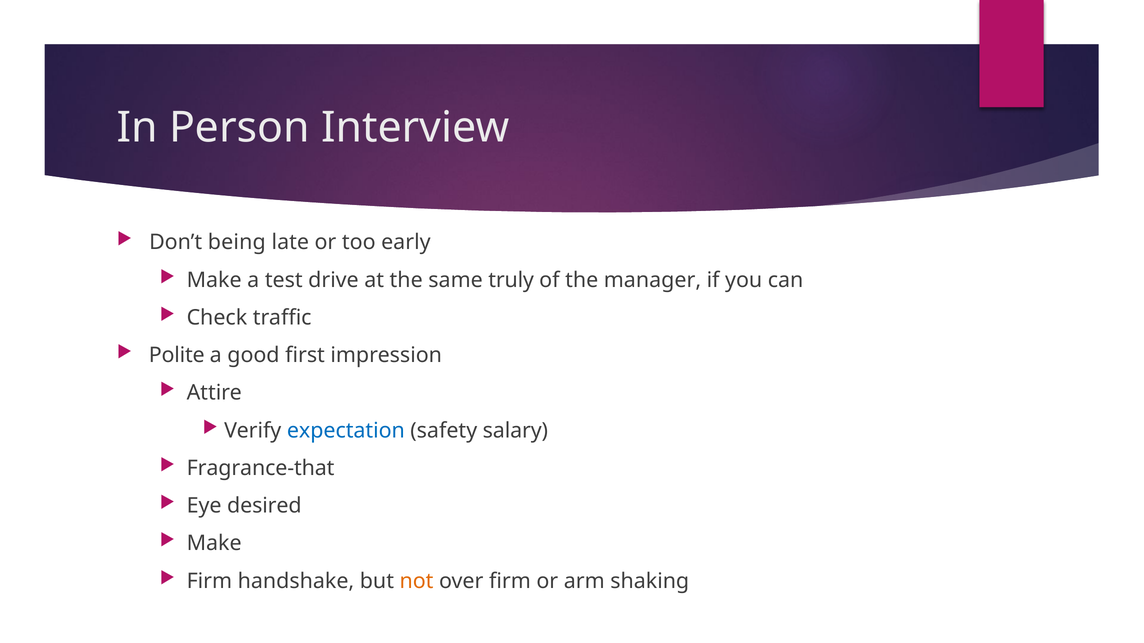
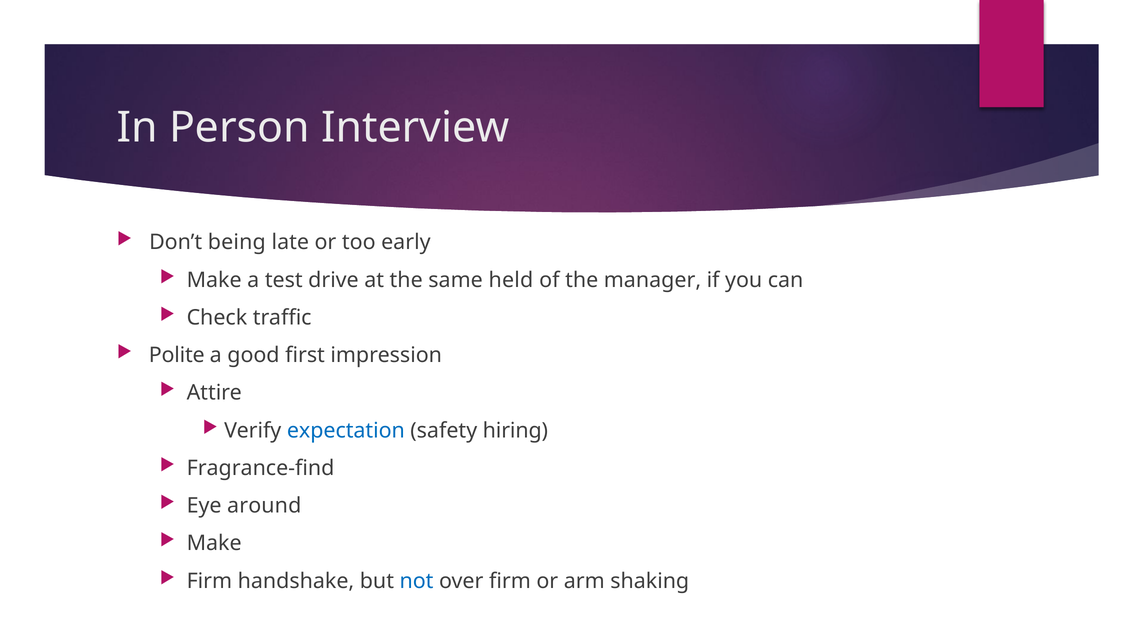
truly: truly -> held (511, 280)
salary: salary -> hiring (515, 431)
Fragrance-that: Fragrance-that -> Fragrance-find (261, 468)
desired: desired -> around (264, 506)
not colour: orange -> blue (417, 581)
